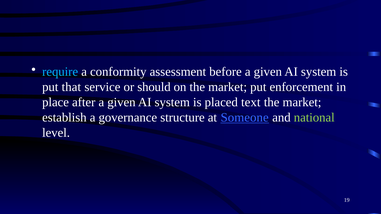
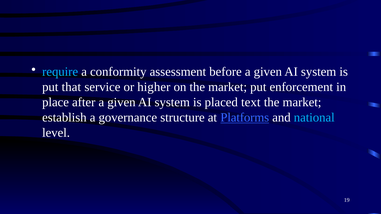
should: should -> higher (154, 87)
Someone: Someone -> Platforms (245, 118)
national colour: light green -> light blue (314, 118)
